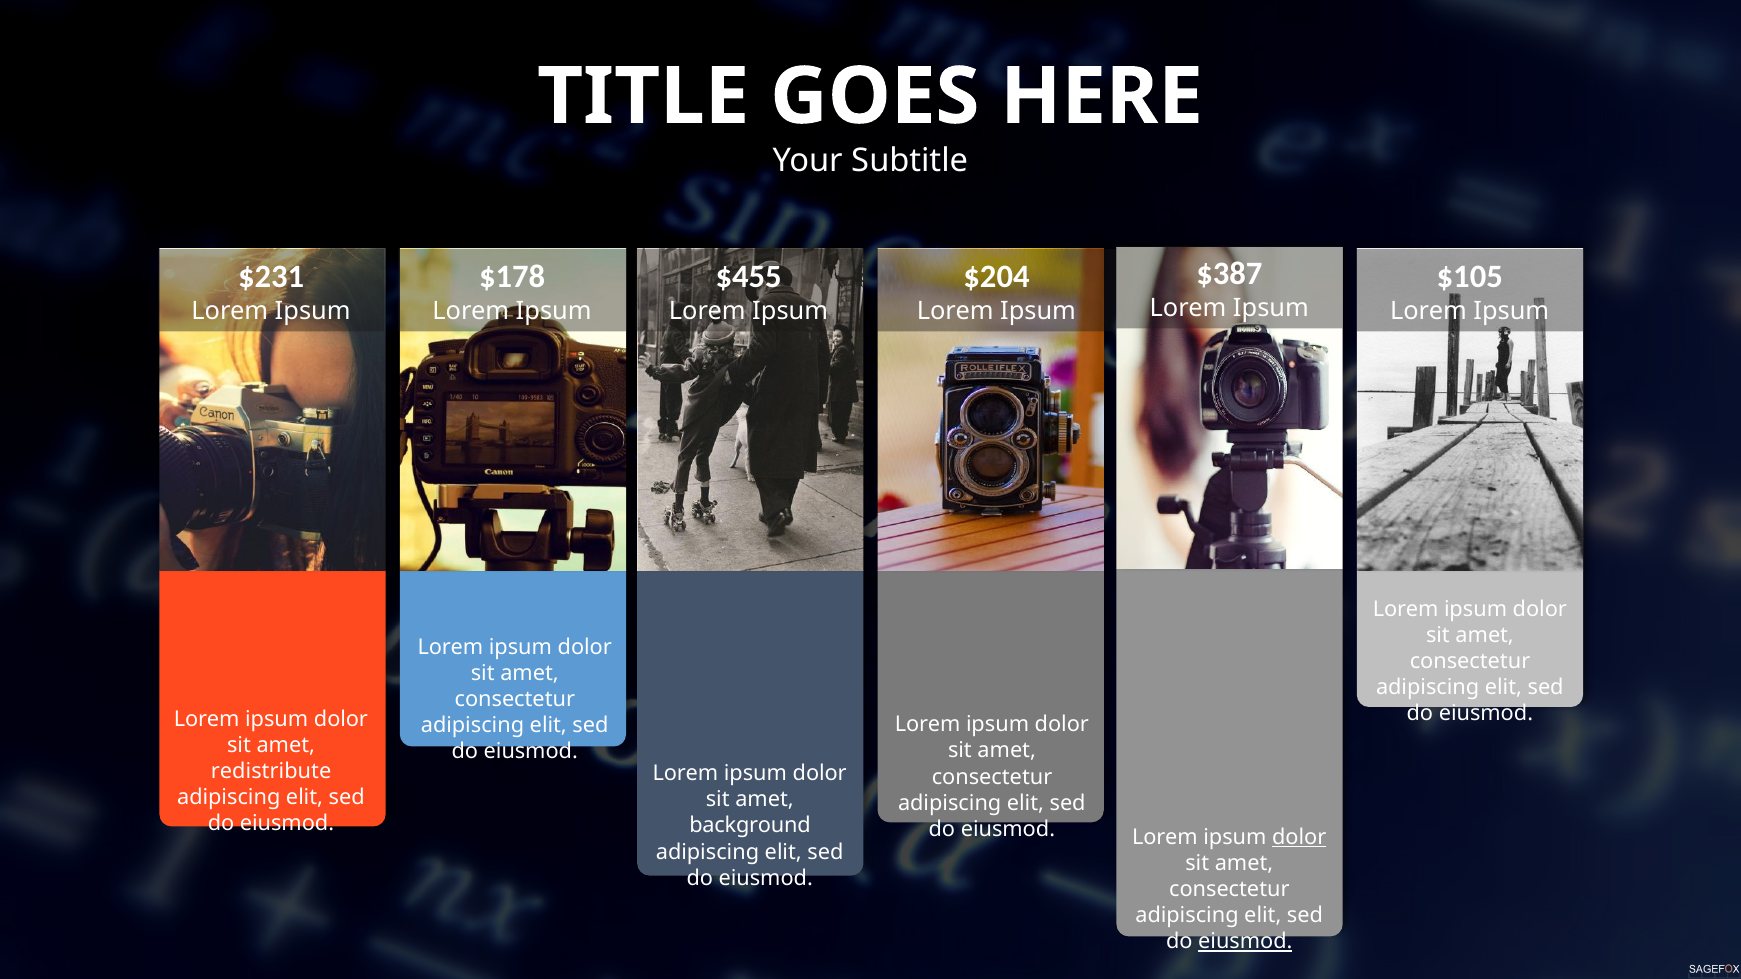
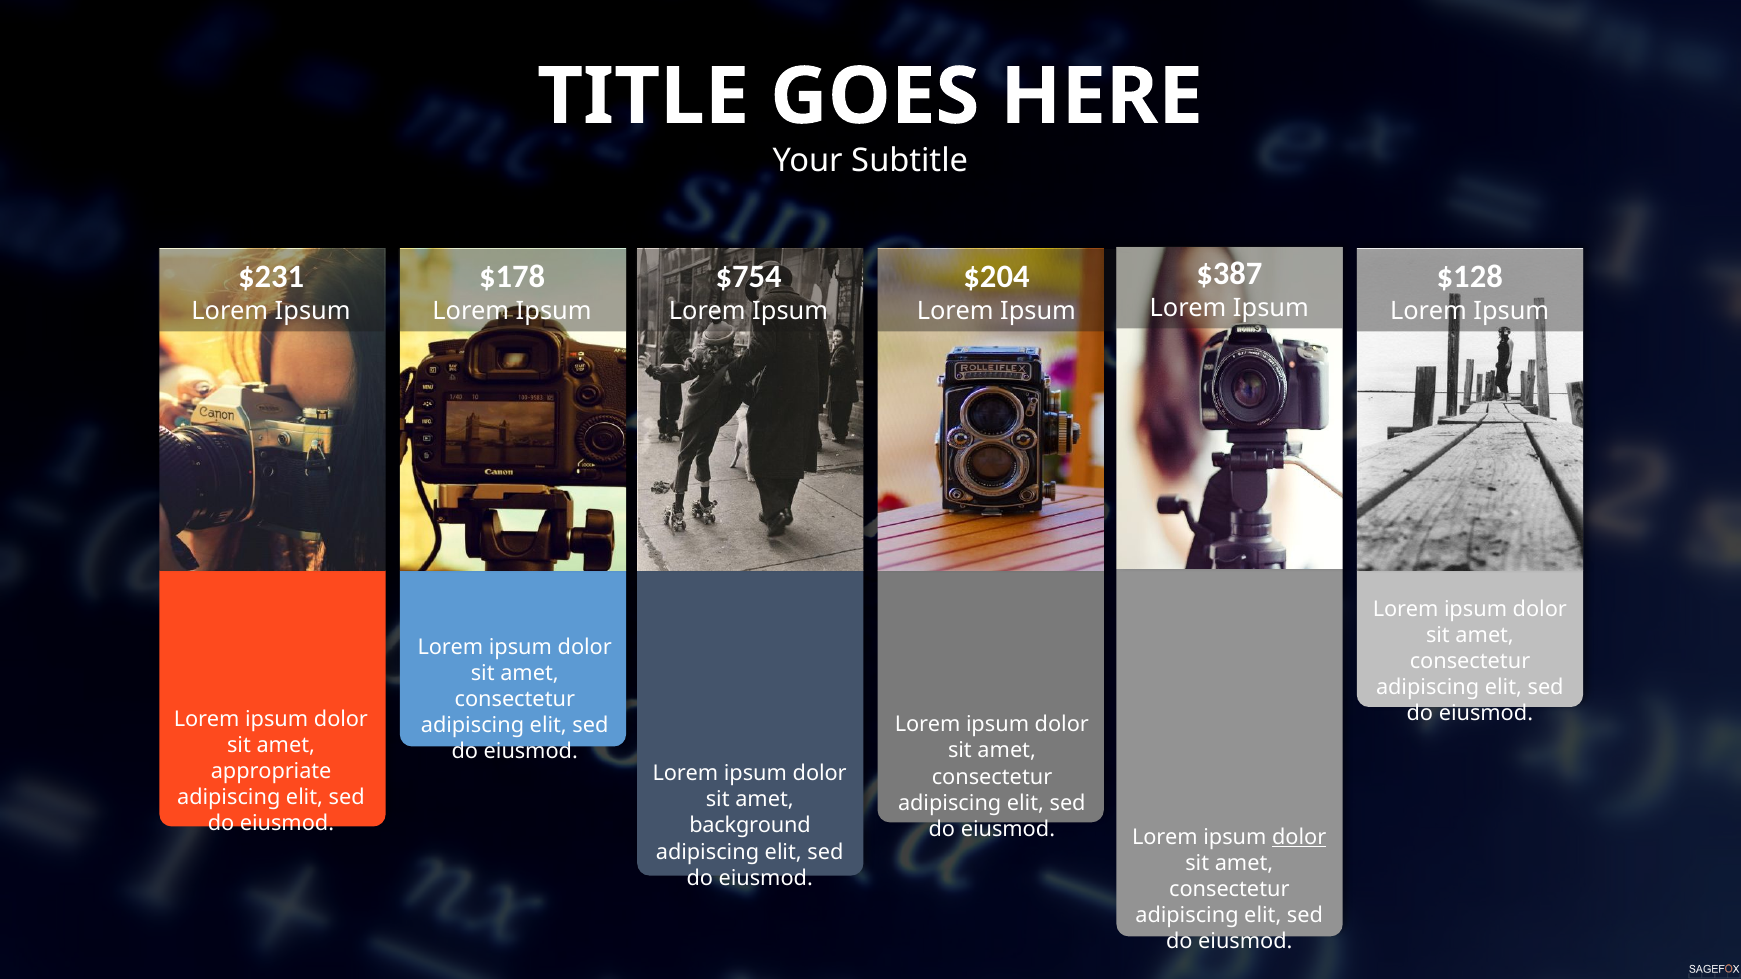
$455: $455 -> $754 (749, 277)
$105: $105 -> $128 (1470, 277)
redistribute: redistribute -> appropriate (271, 772)
eiusmod underline: present -> none (1245, 942)
